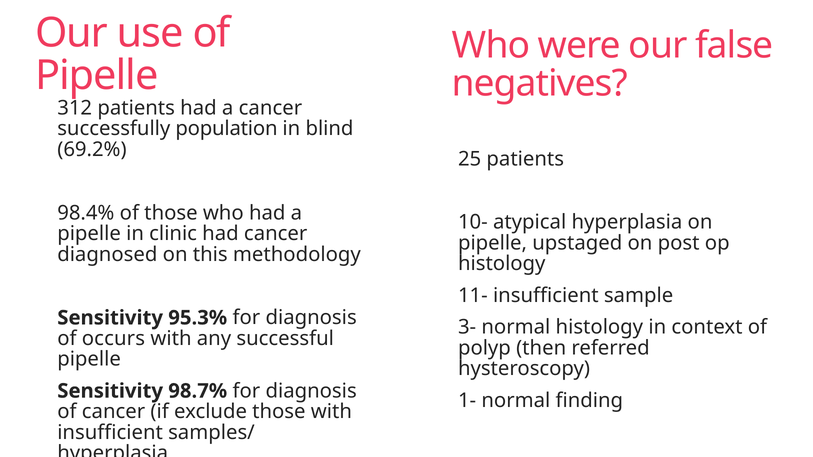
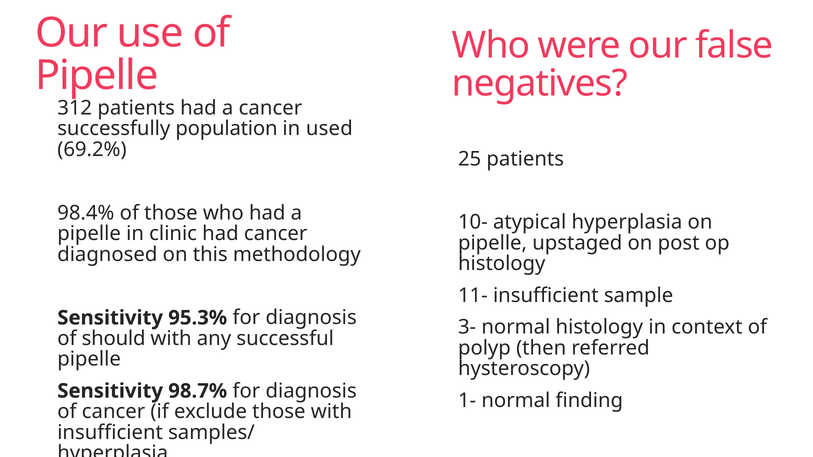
blind: blind -> used (329, 129)
occurs: occurs -> should (114, 339)
